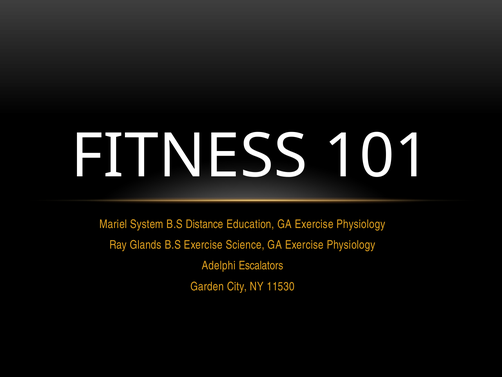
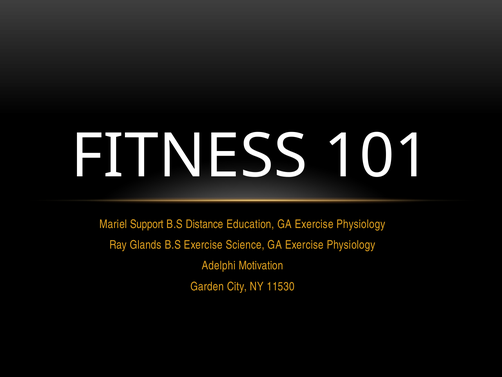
System: System -> Support (147, 224)
Escalators: Escalators -> Motivation (261, 265)
